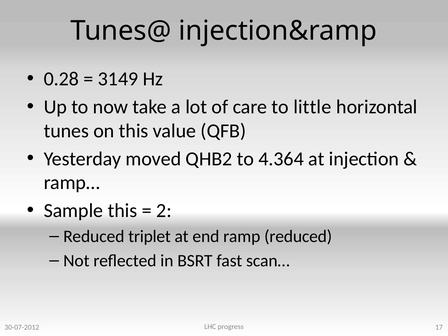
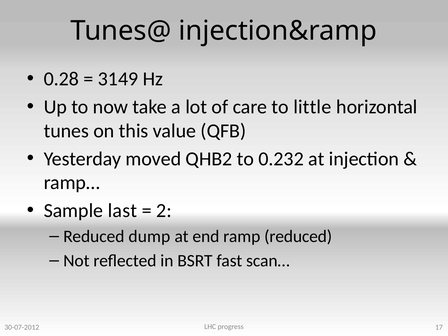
4.364: 4.364 -> 0.232 (281, 159)
Sample this: this -> last (122, 211)
triplet: triplet -> dump (149, 236)
